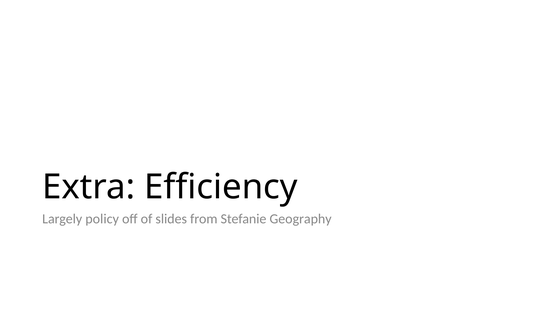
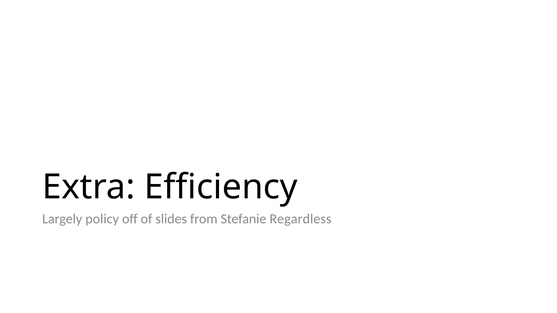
Geography: Geography -> Regardless (301, 219)
